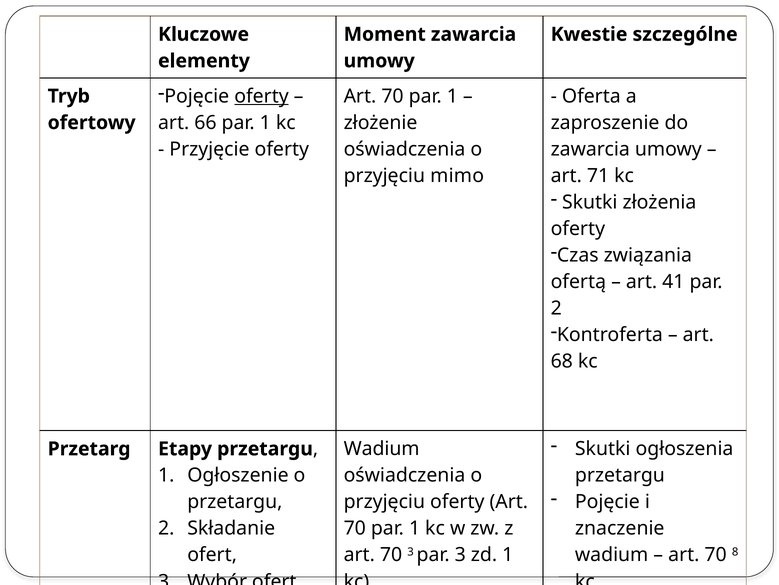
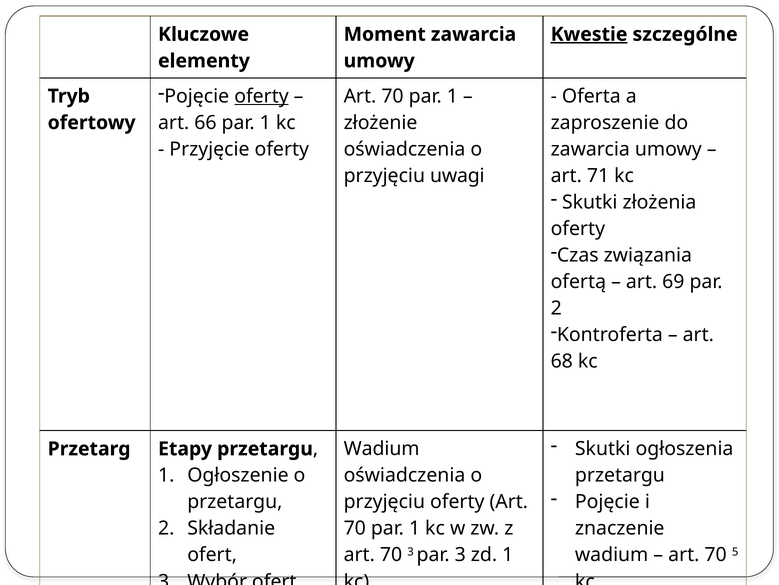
Kwestie underline: none -> present (589, 34)
mimo: mimo -> uwagi (457, 176)
41: 41 -> 69 (673, 282)
8: 8 -> 5 (735, 551)
